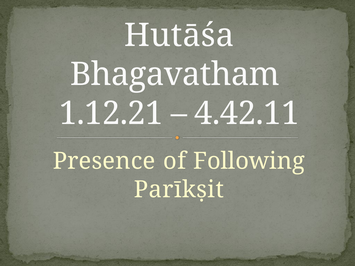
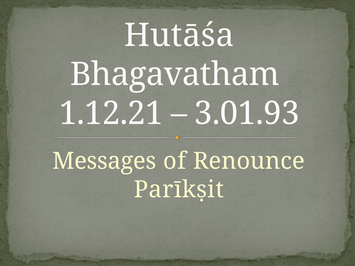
4.42.11: 4.42.11 -> 3.01.93 (247, 114)
Presence: Presence -> Messages (104, 161)
Following: Following -> Renounce (249, 161)
